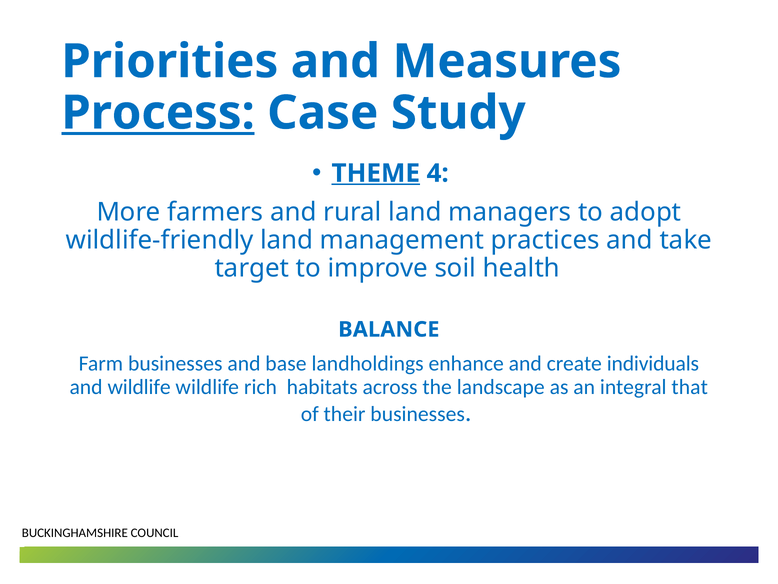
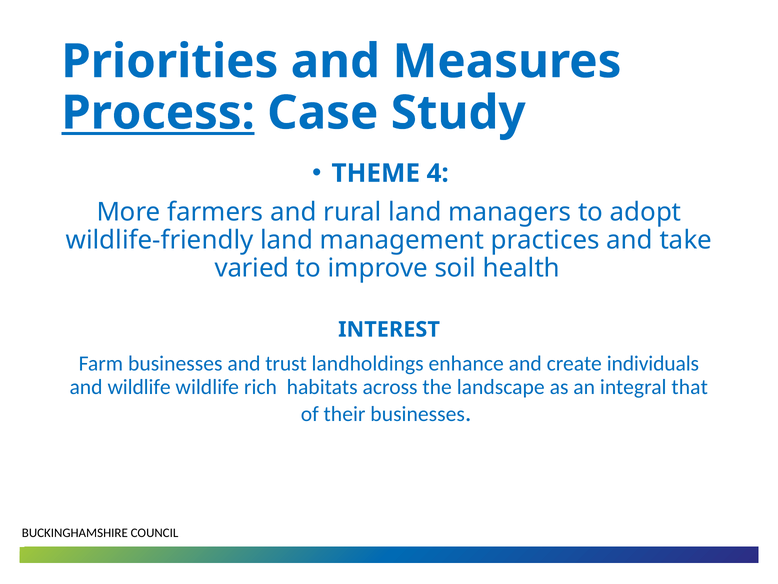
THEME underline: present -> none (376, 173)
target: target -> varied (252, 268)
BALANCE: BALANCE -> INTEREST (389, 329)
base: base -> trust (286, 363)
